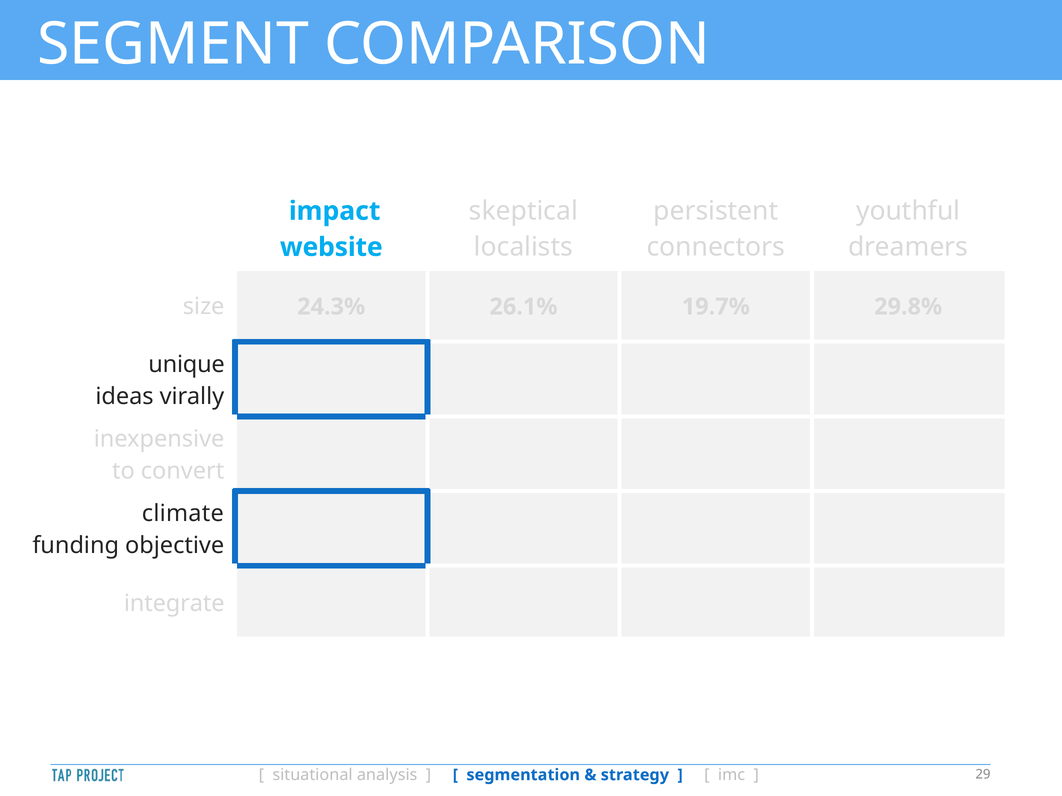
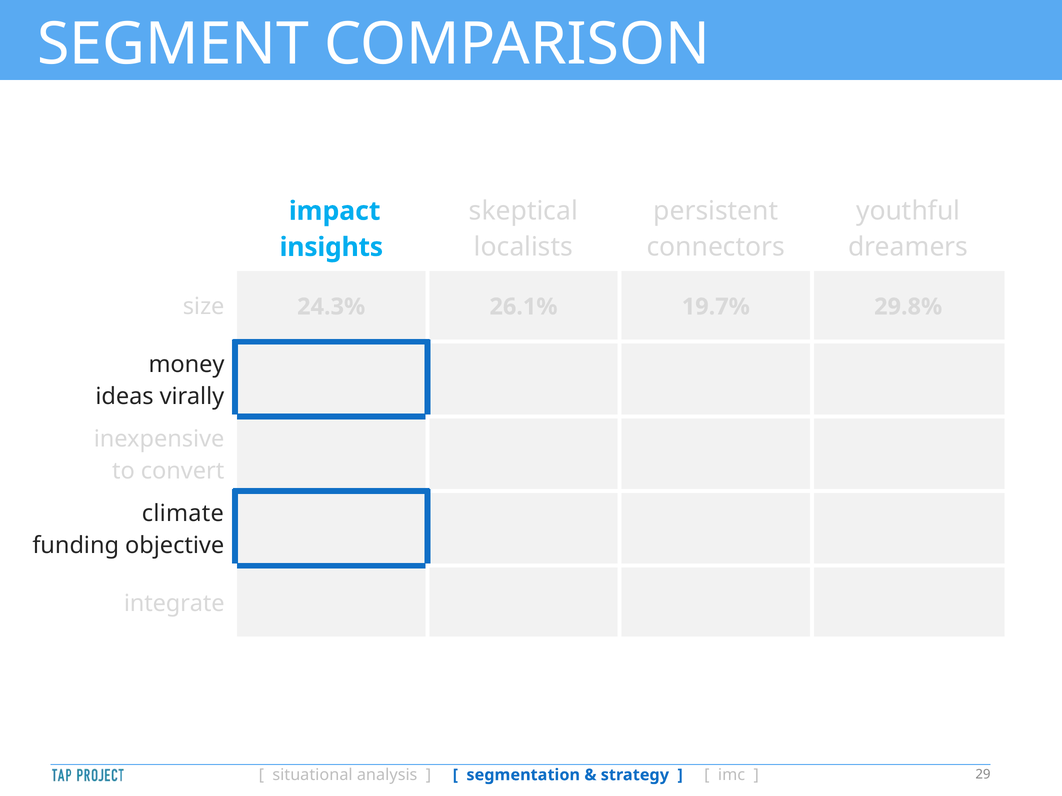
website: website -> insights (331, 247)
unique: unique -> money (186, 365)
